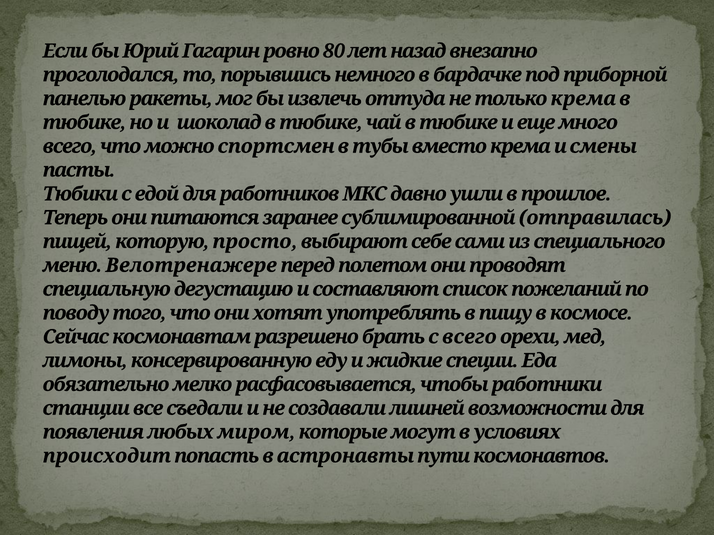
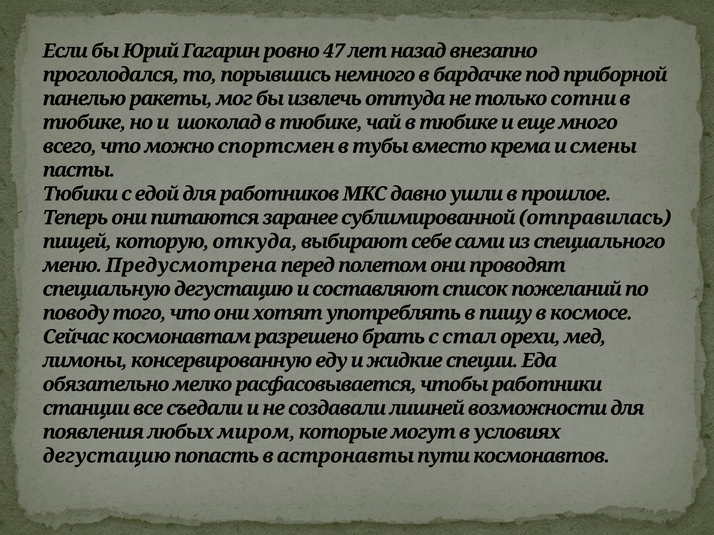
80: 80 -> 47 (334, 51)
только крема: крема -> сотни (583, 99)
просто: просто -> откуда (255, 242)
Велотренажере: Велотренажере -> Предусмотрена (191, 266)
с всего: всего -> стал (469, 337)
происходит: происходит -> дегустацию (107, 456)
